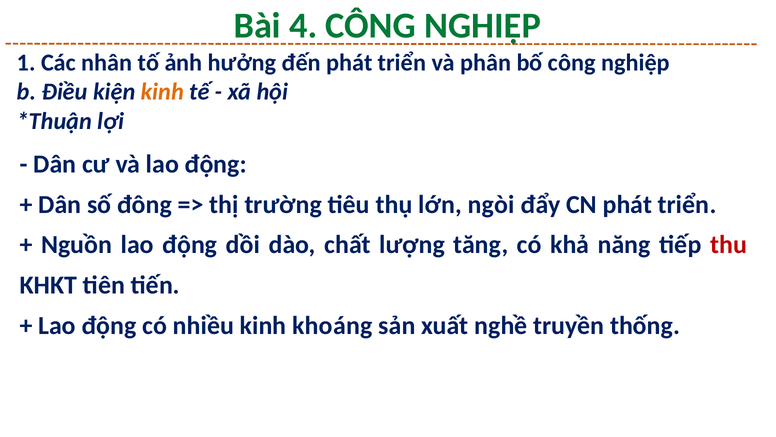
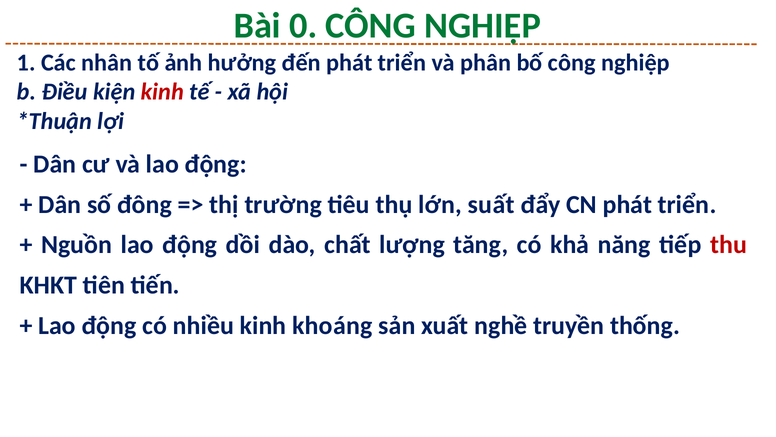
4: 4 -> 0 (303, 26)
kinh colour: orange -> red (162, 92)
ngòi: ngòi -> suất (491, 204)
